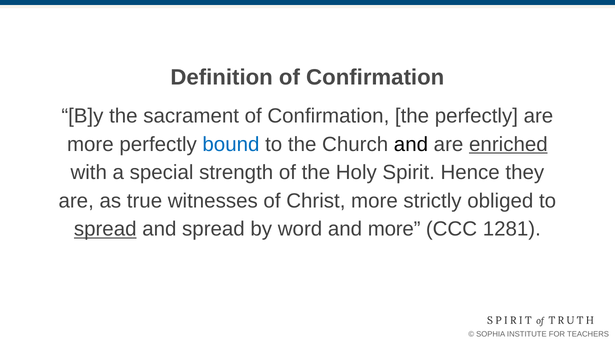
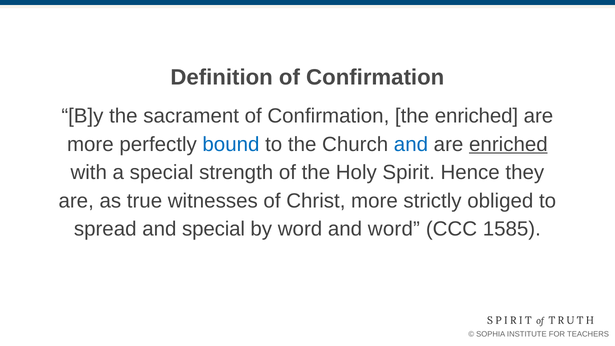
the perfectly: perfectly -> enriched (476, 116)
and colour: black -> blue (411, 144)
spread underline: present -> none (105, 229)
and spread: spread -> special (214, 229)
and more: more -> word (394, 229)
1281: 1281 -> 1585 (512, 229)
